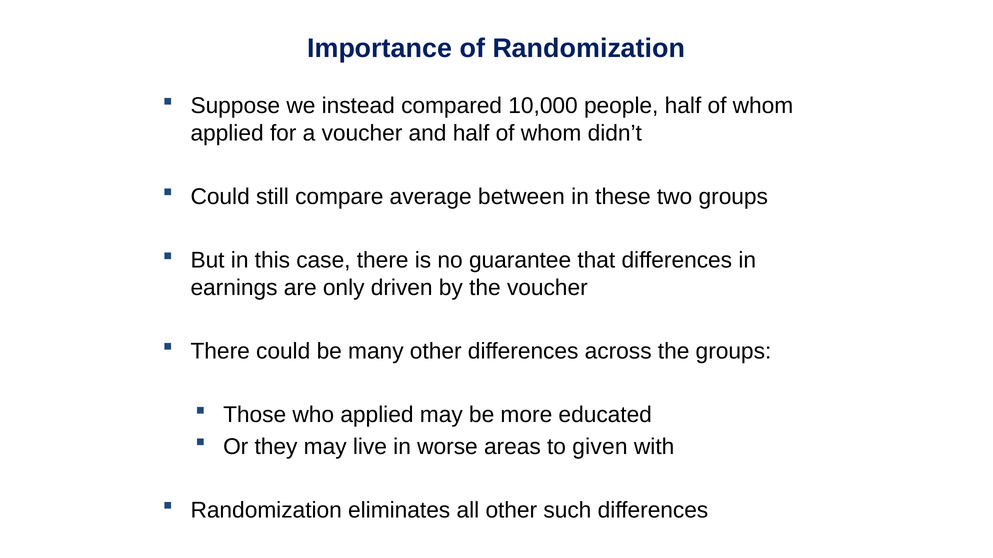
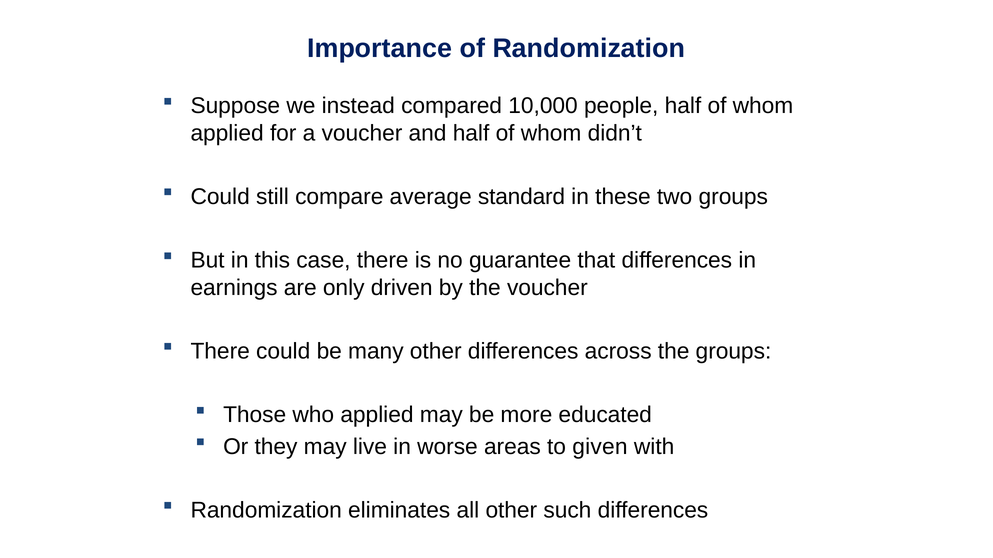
between: between -> standard (522, 197)
